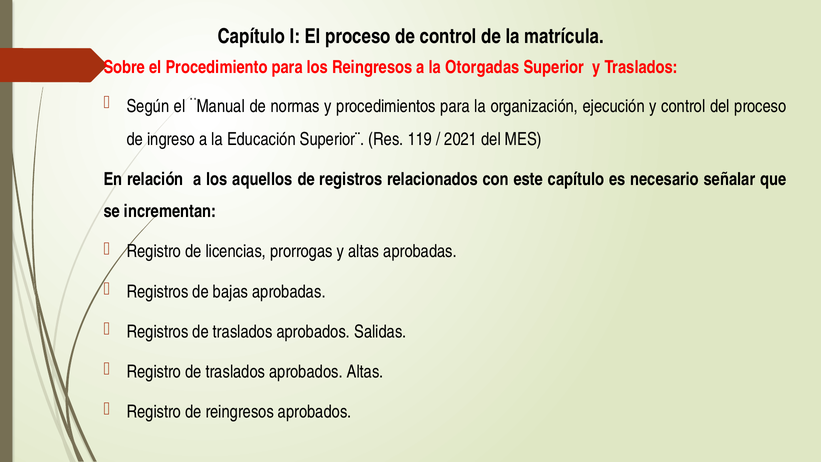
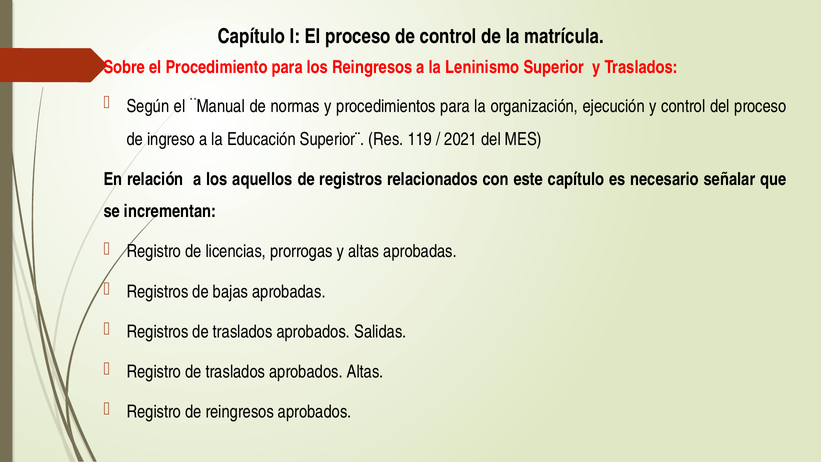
Otorgadas: Otorgadas -> Leninismo (482, 67)
